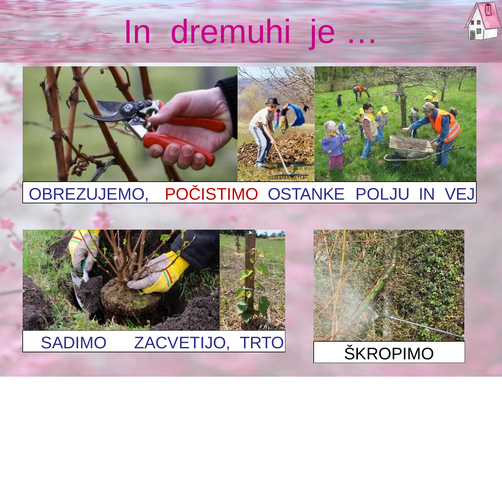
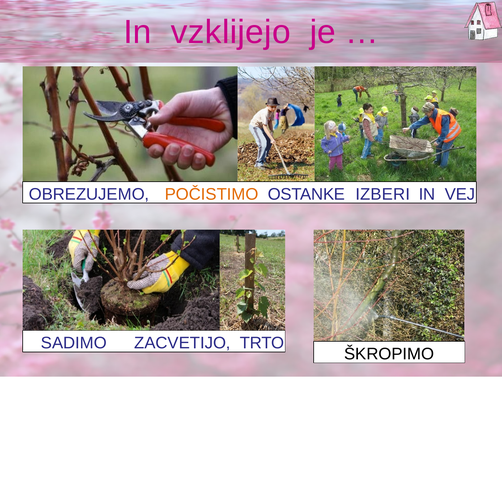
dremuhi: dremuhi -> vzklijejo (231, 32)
POČISTIMO colour: red -> orange (212, 194)
POLJU: POLJU -> IZBERI (383, 194)
